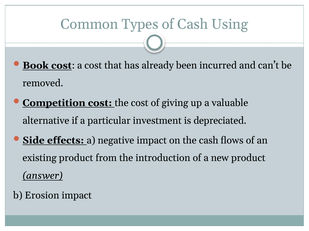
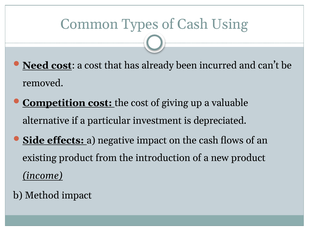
Book: Book -> Need (36, 66)
answer: answer -> income (43, 176)
Erosion: Erosion -> Method (42, 196)
